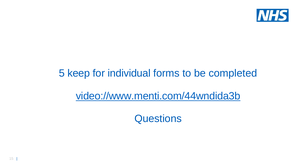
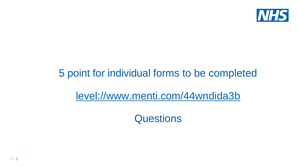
keep: keep -> point (79, 73)
video://www.menti.com/44wndida3b: video://www.menti.com/44wndida3b -> level://www.menti.com/44wndida3b (158, 96)
